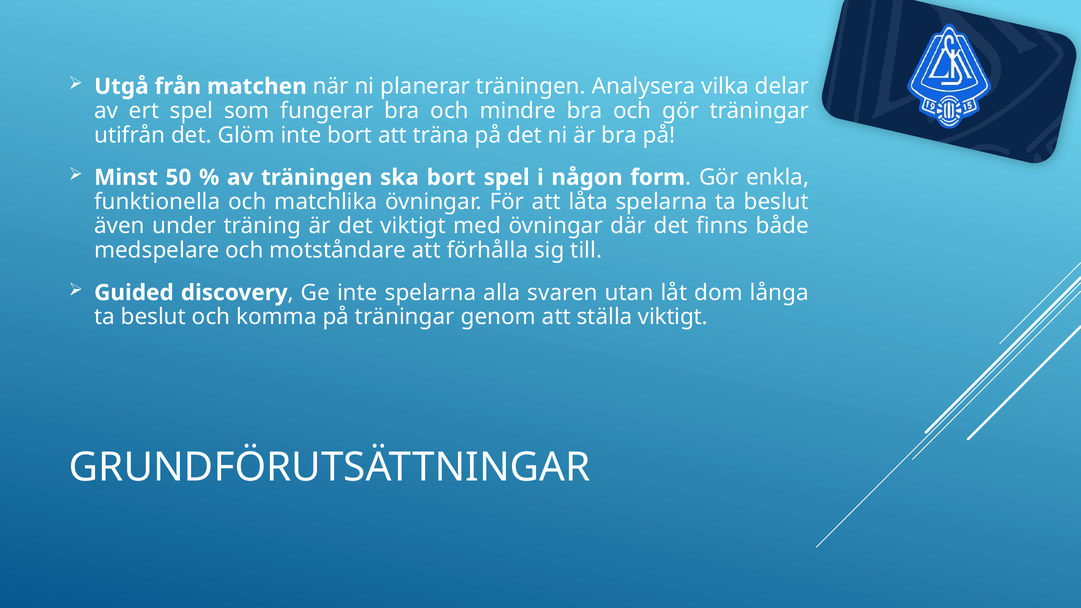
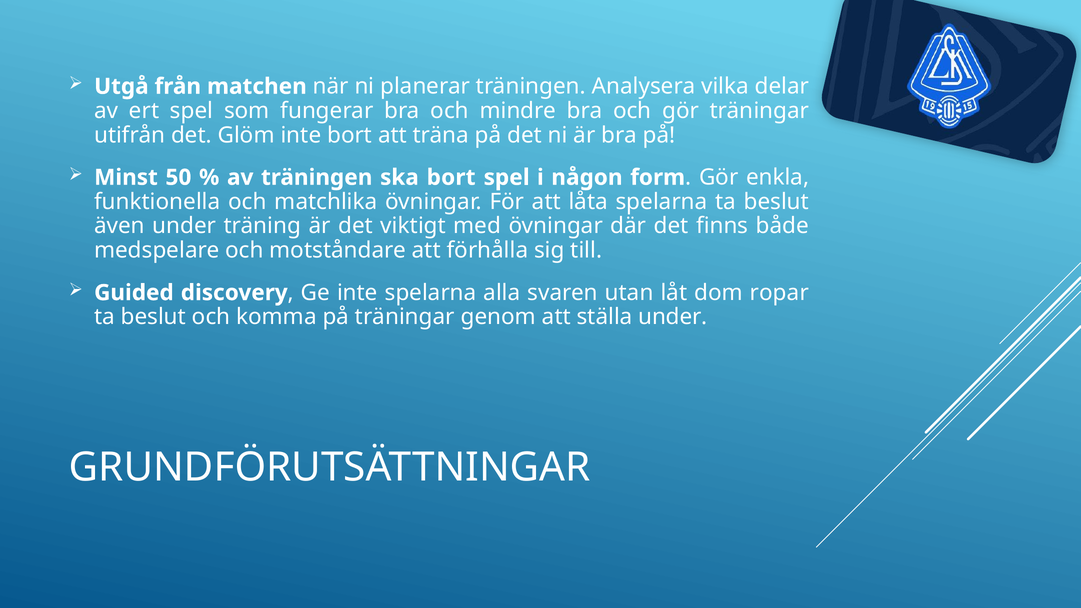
långa: långa -> ropar (779, 293)
ställa viktigt: viktigt -> under (673, 317)
